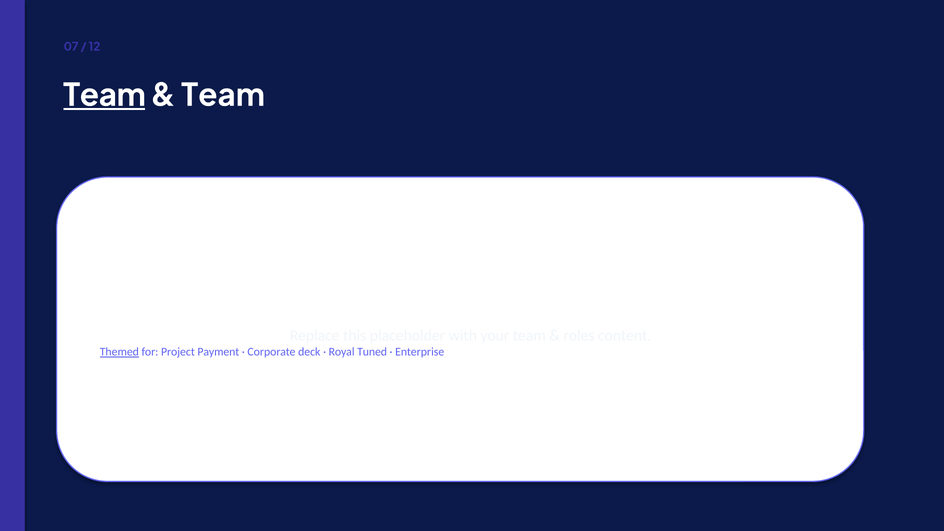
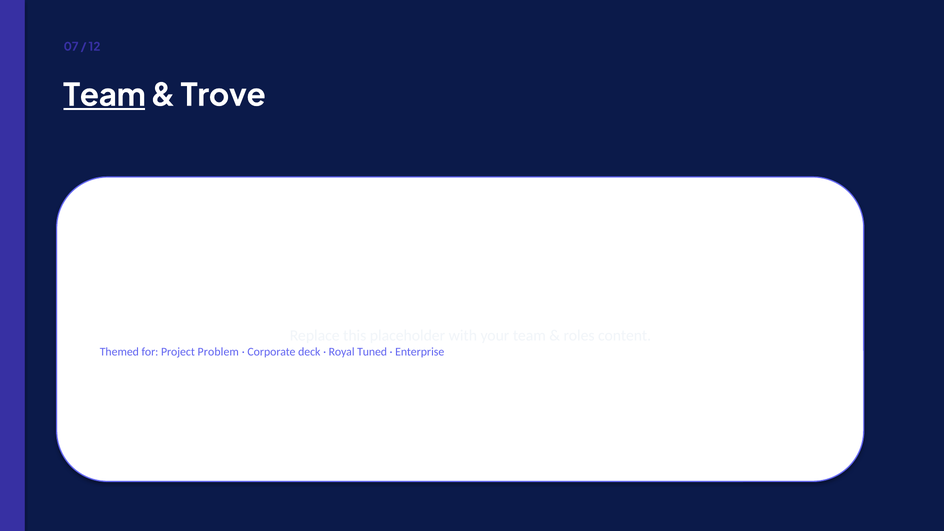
Team: Team -> Trove (223, 95)
Themed underline: present -> none (119, 352)
Payment: Payment -> Problem (218, 352)
